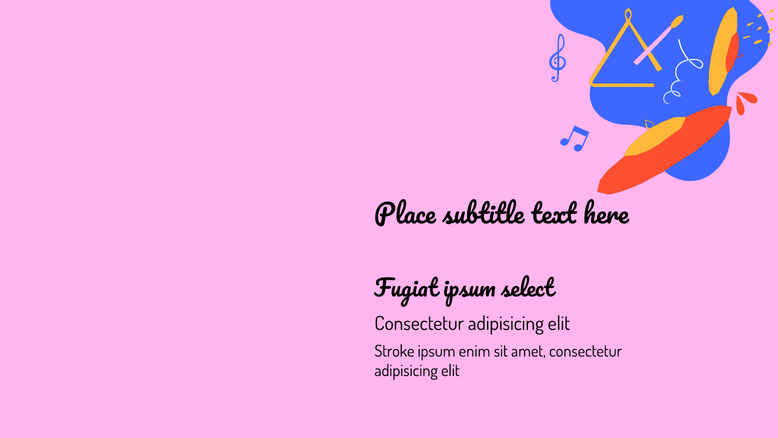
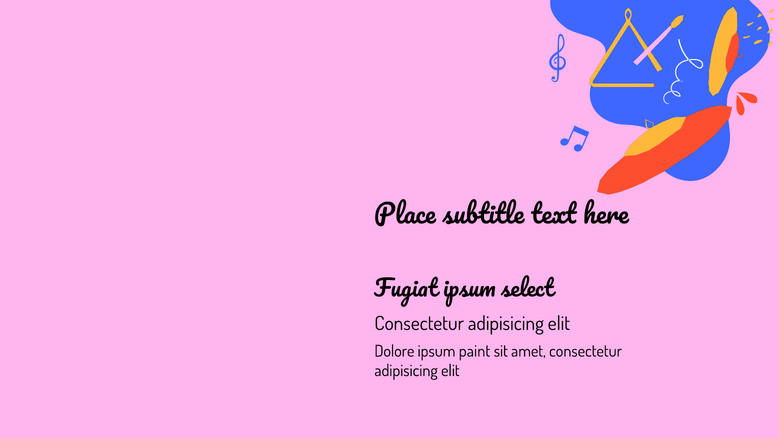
Stroke: Stroke -> Dolore (394, 351)
enim: enim -> paint (475, 351)
